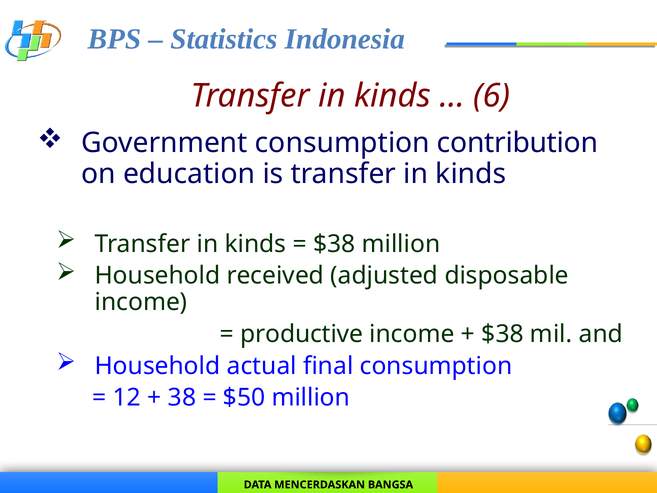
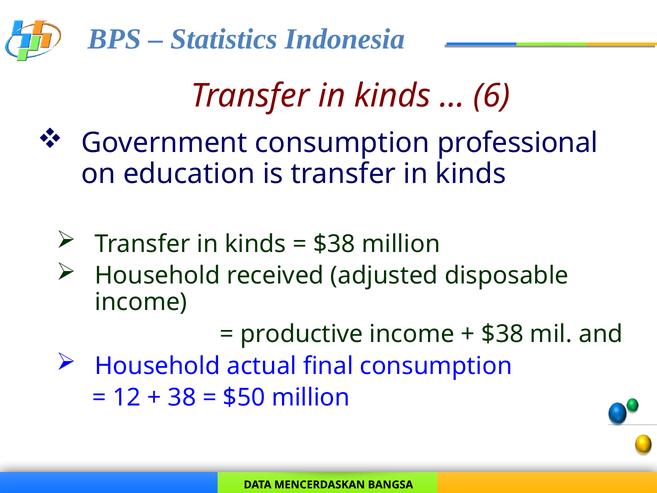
contribution: contribution -> professional (518, 143)
